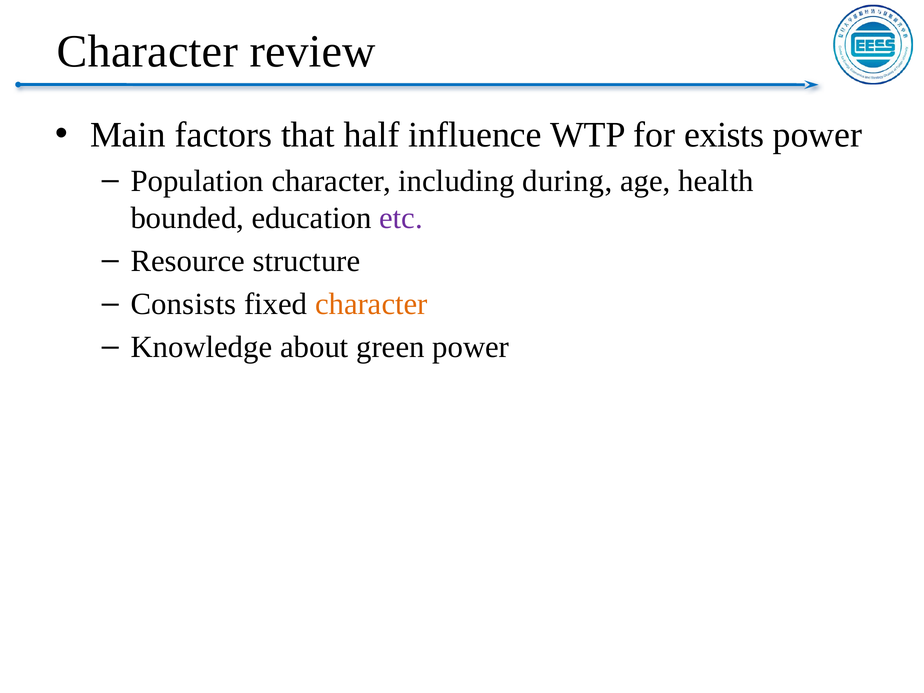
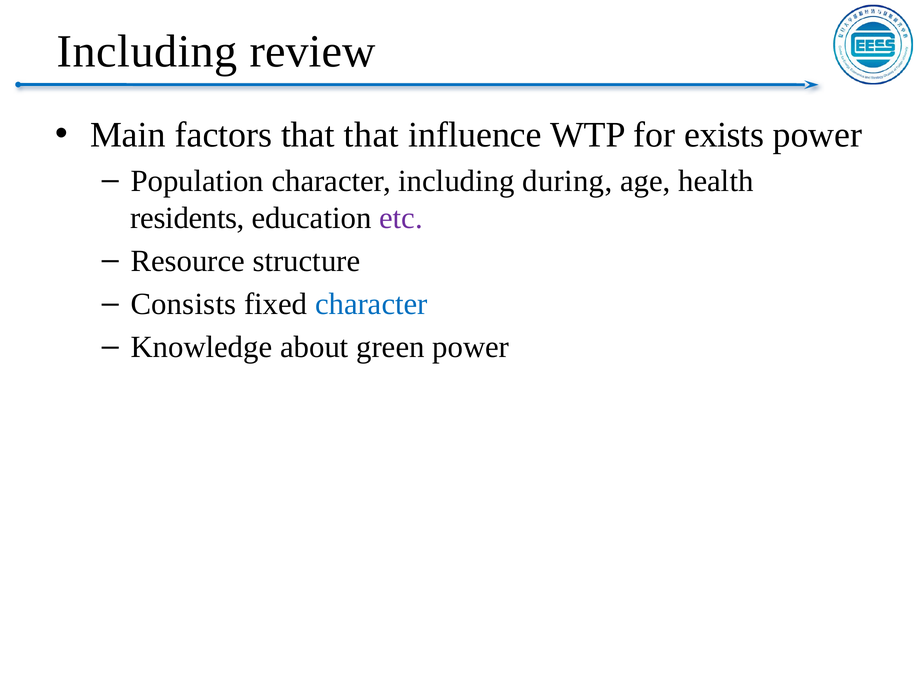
Character: Character -> Including (147, 51)
that half: half -> that (371, 135)
bounded: bounded -> residents (187, 218)
character colour: orange -> blue (371, 304)
